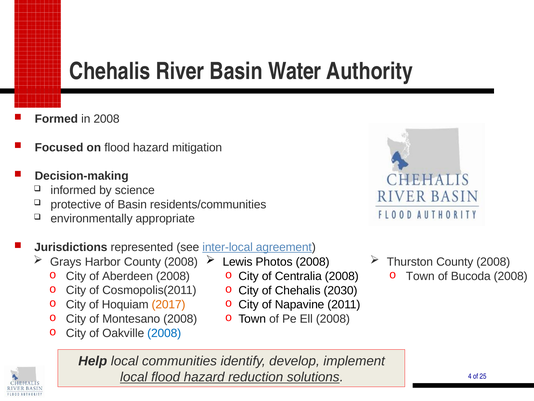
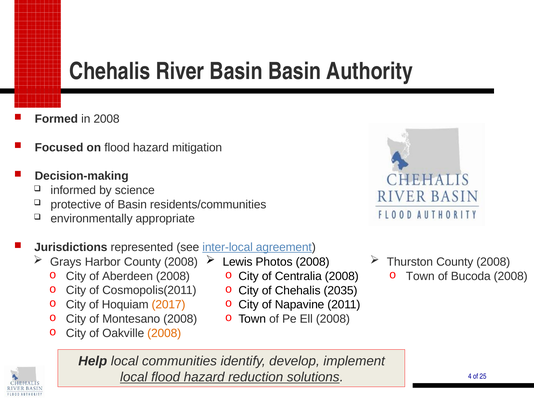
Basin Water: Water -> Basin (294, 71)
2030: 2030 -> 2035 (340, 290)
2008 colour: blue -> orange (164, 333)
